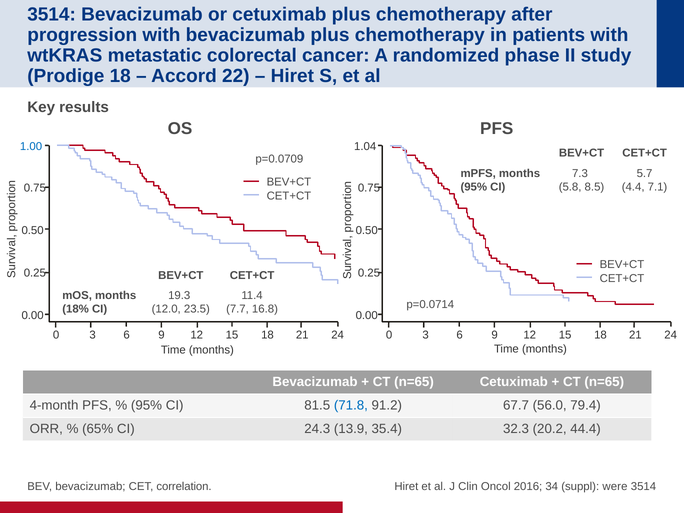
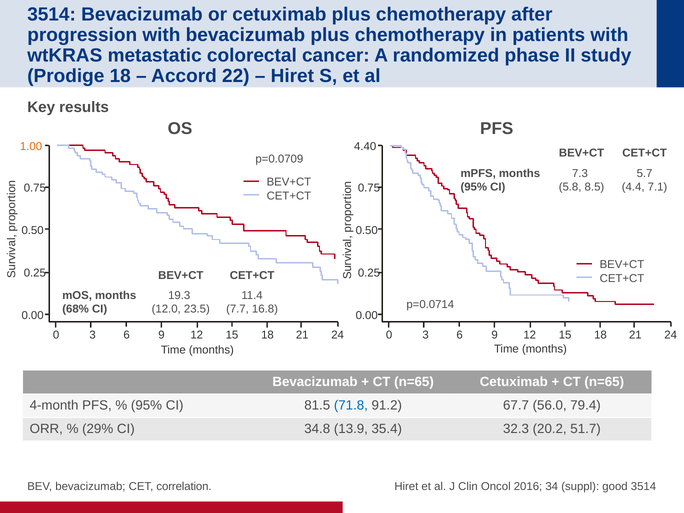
1.00 colour: blue -> orange (31, 146)
1.04: 1.04 -> 4.40 (365, 146)
18%: 18% -> 68% (76, 309)
65%: 65% -> 29% (98, 429)
24.3: 24.3 -> 34.8 (317, 429)
44.4: 44.4 -> 51.7 (586, 429)
were: were -> good (615, 486)
